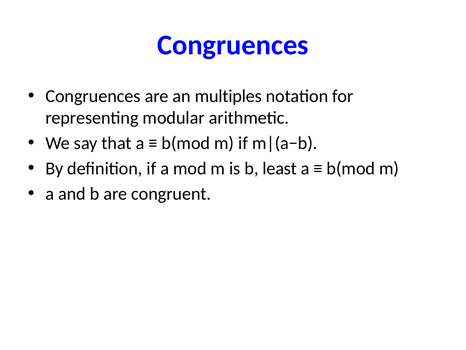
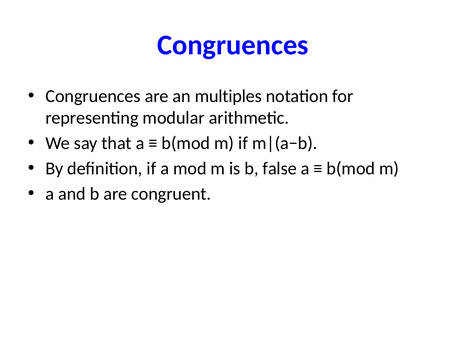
least: least -> false (280, 168)
